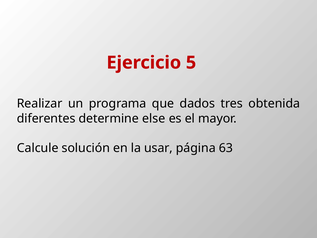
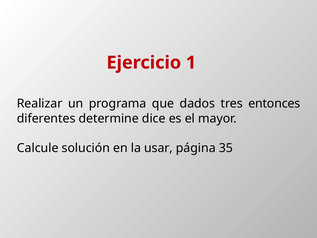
5: 5 -> 1 (191, 63)
obtenida: obtenida -> entonces (274, 104)
else: else -> dice (154, 118)
63: 63 -> 35 (226, 148)
